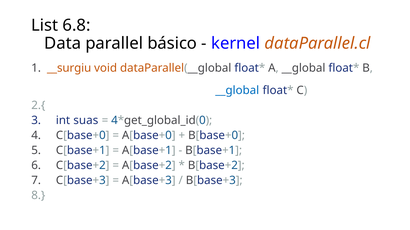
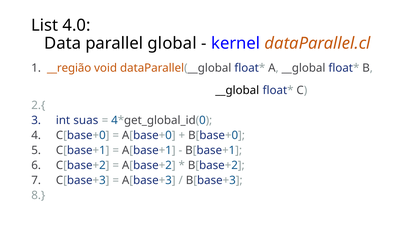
6.8: 6.8 -> 4.0 (77, 25)
básico: básico -> global (172, 43)
__surgiu: __surgiu -> __região (69, 68)
__global colour: blue -> black (237, 91)
